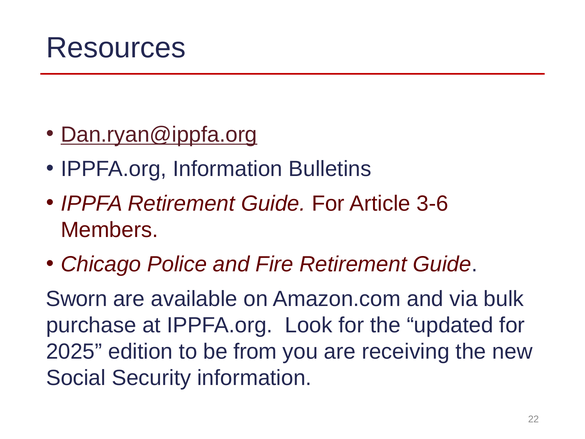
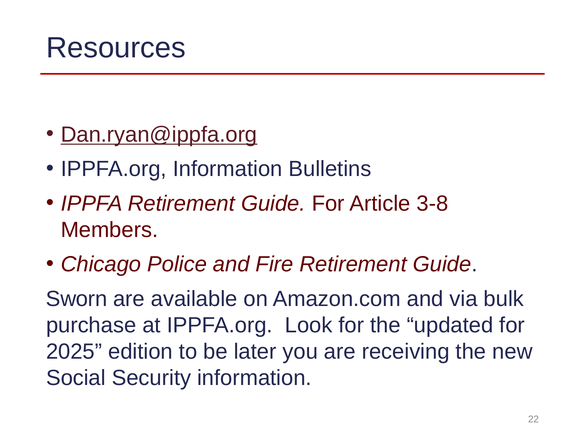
3-6: 3-6 -> 3-8 (432, 203)
from: from -> later (255, 351)
